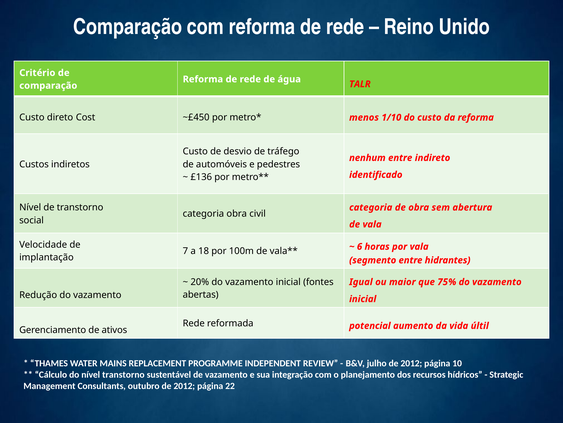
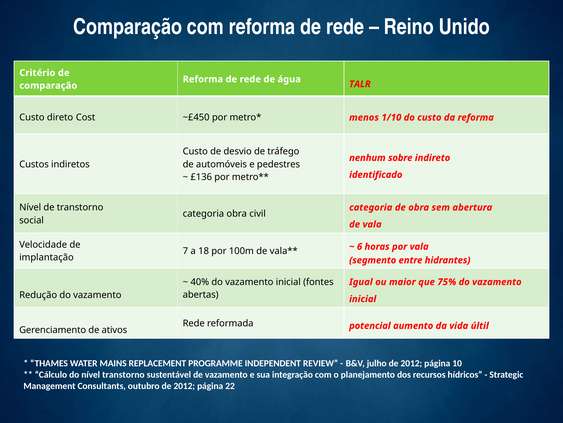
nenhum entre: entre -> sobre (400, 158)
20%: 20% -> 40% (200, 282)
